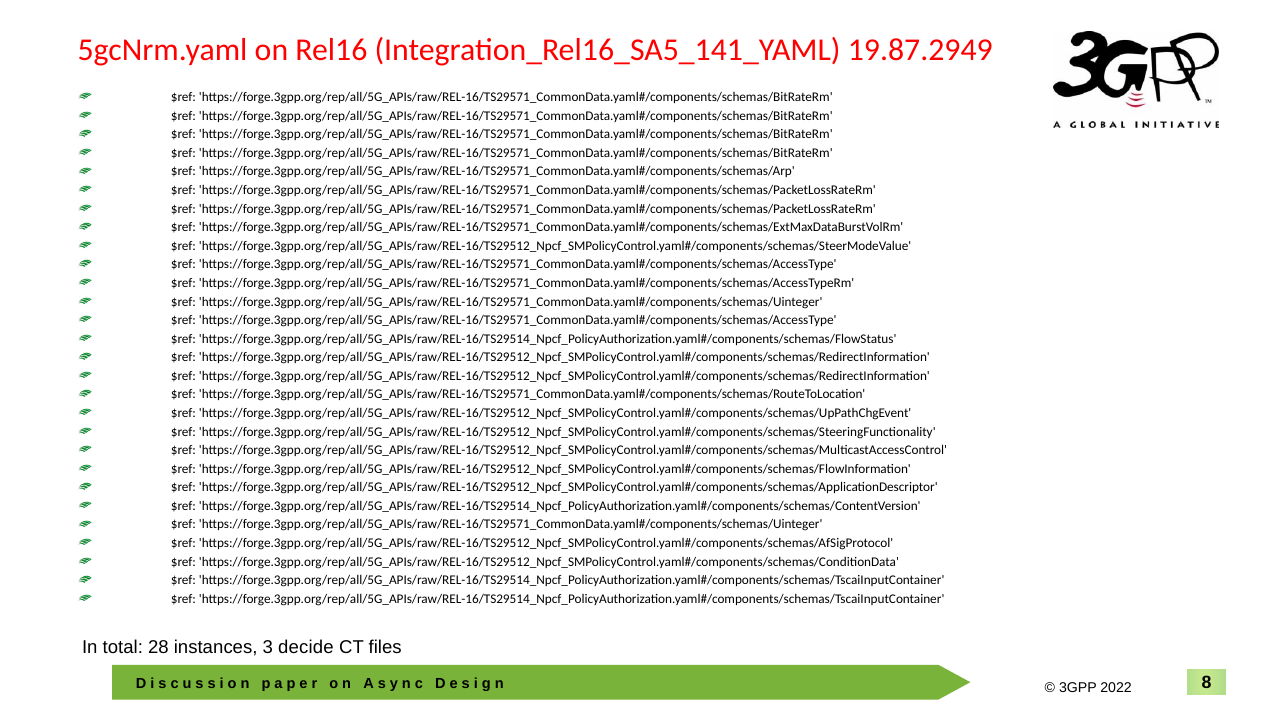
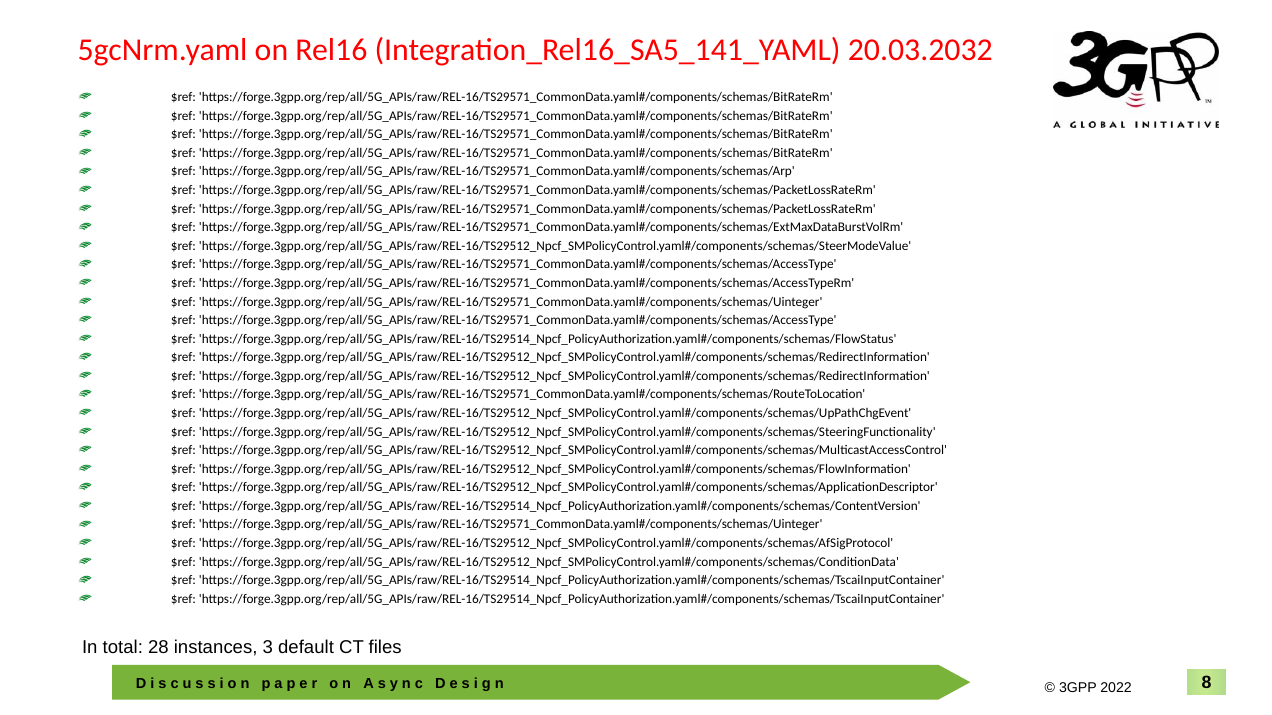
19.87.2949: 19.87.2949 -> 20.03.2032 (920, 50)
decide: decide -> default (306, 648)
